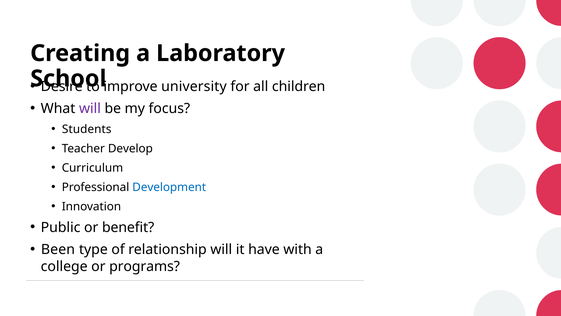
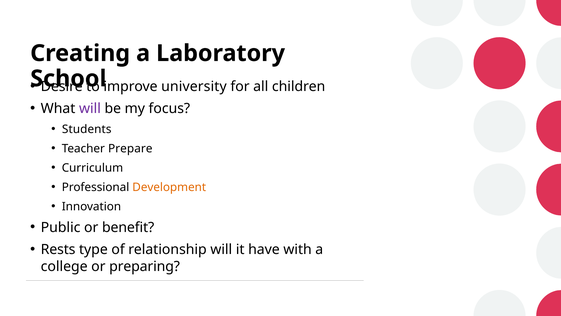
Develop: Develop -> Prepare (130, 148)
Development colour: blue -> orange (169, 187)
Been: Been -> Rests (58, 249)
programs: programs -> preparing (145, 266)
